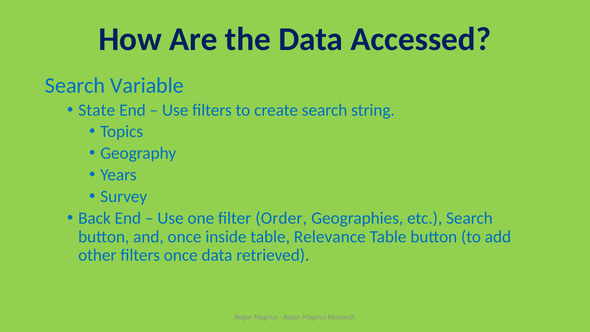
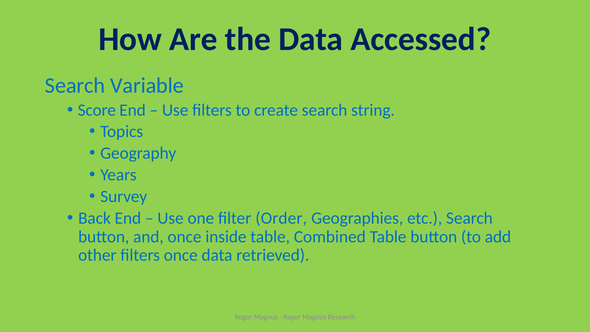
State: State -> Score (97, 110)
Relevance: Relevance -> Combined (330, 237)
